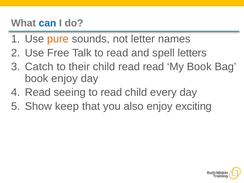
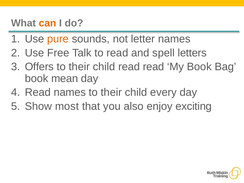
can colour: blue -> orange (47, 23)
Catch: Catch -> Offers (39, 67)
book enjoy: enjoy -> mean (65, 78)
Read seeing: seeing -> names (70, 92)
read: read -> their (111, 92)
keep: keep -> most (67, 106)
